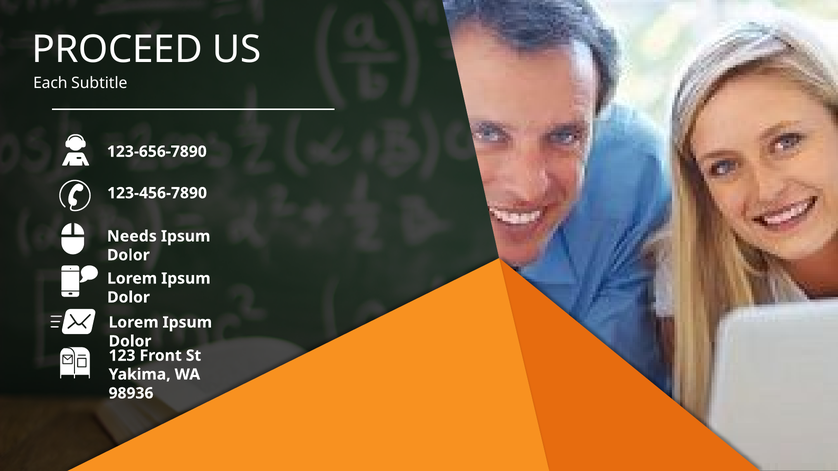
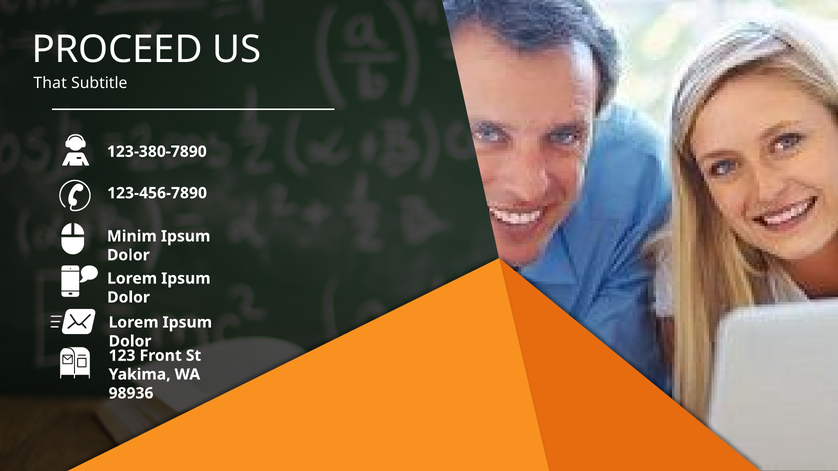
Each: Each -> That (50, 83)
123-656-7890: 123-656-7890 -> 123-380-7890 (157, 152)
Needs: Needs -> Minim (132, 236)
